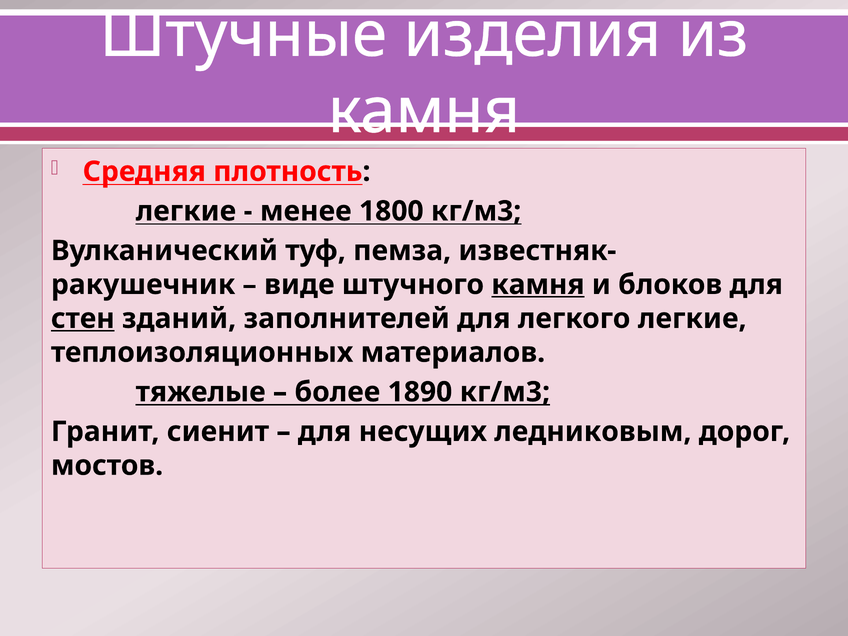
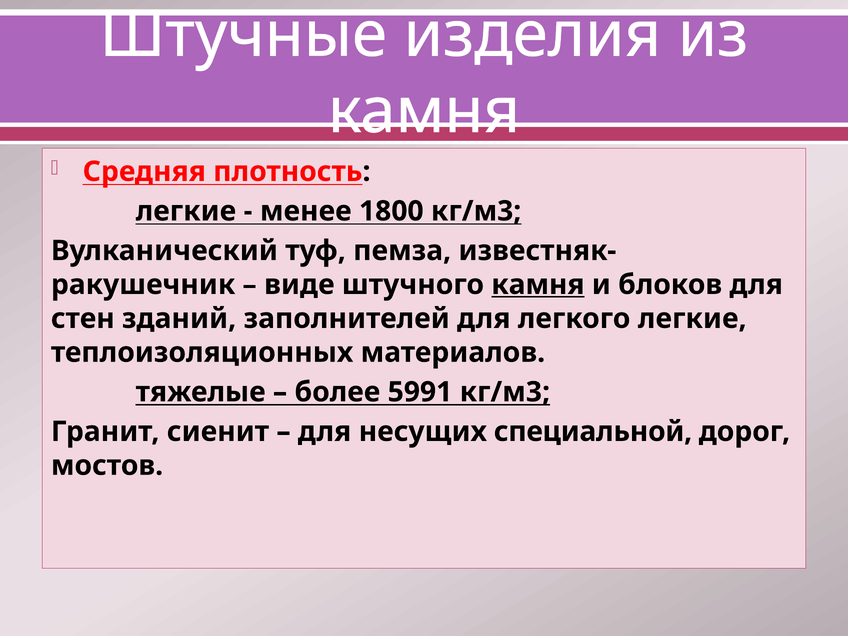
стен underline: present -> none (83, 319)
1890: 1890 -> 5991 (420, 392)
ледниковым: ледниковым -> специальной (593, 432)
